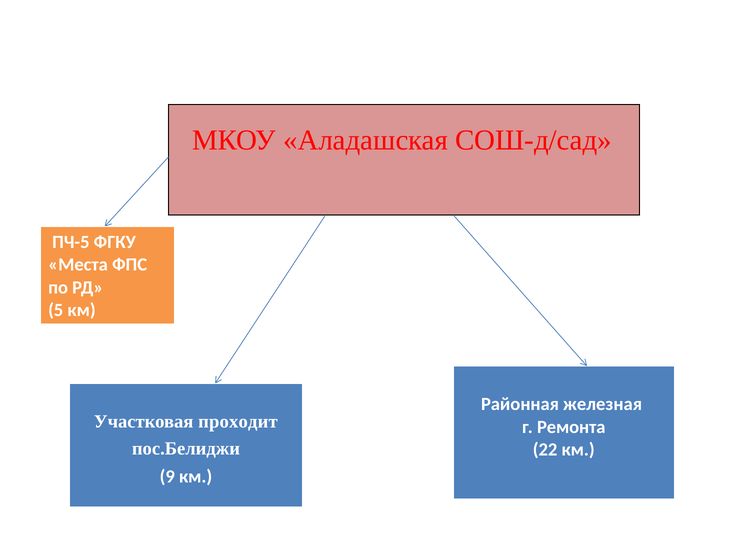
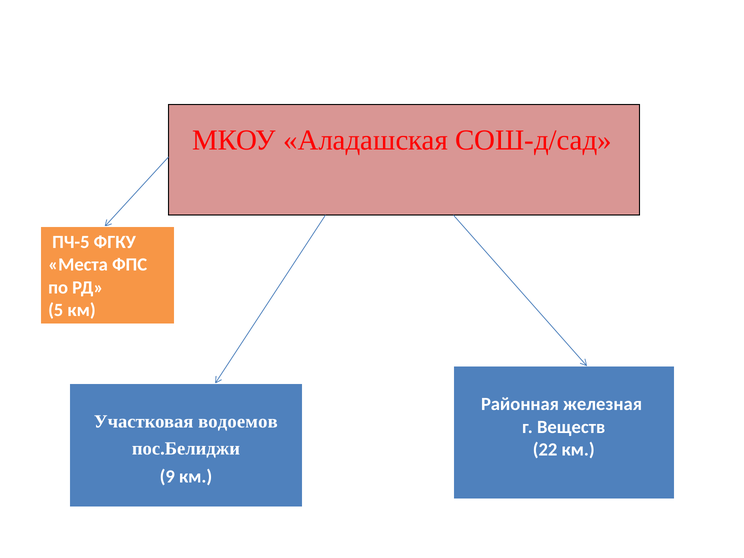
проходит: проходит -> водоемов (238, 422)
Ремонта: Ремонта -> Веществ (571, 427)
